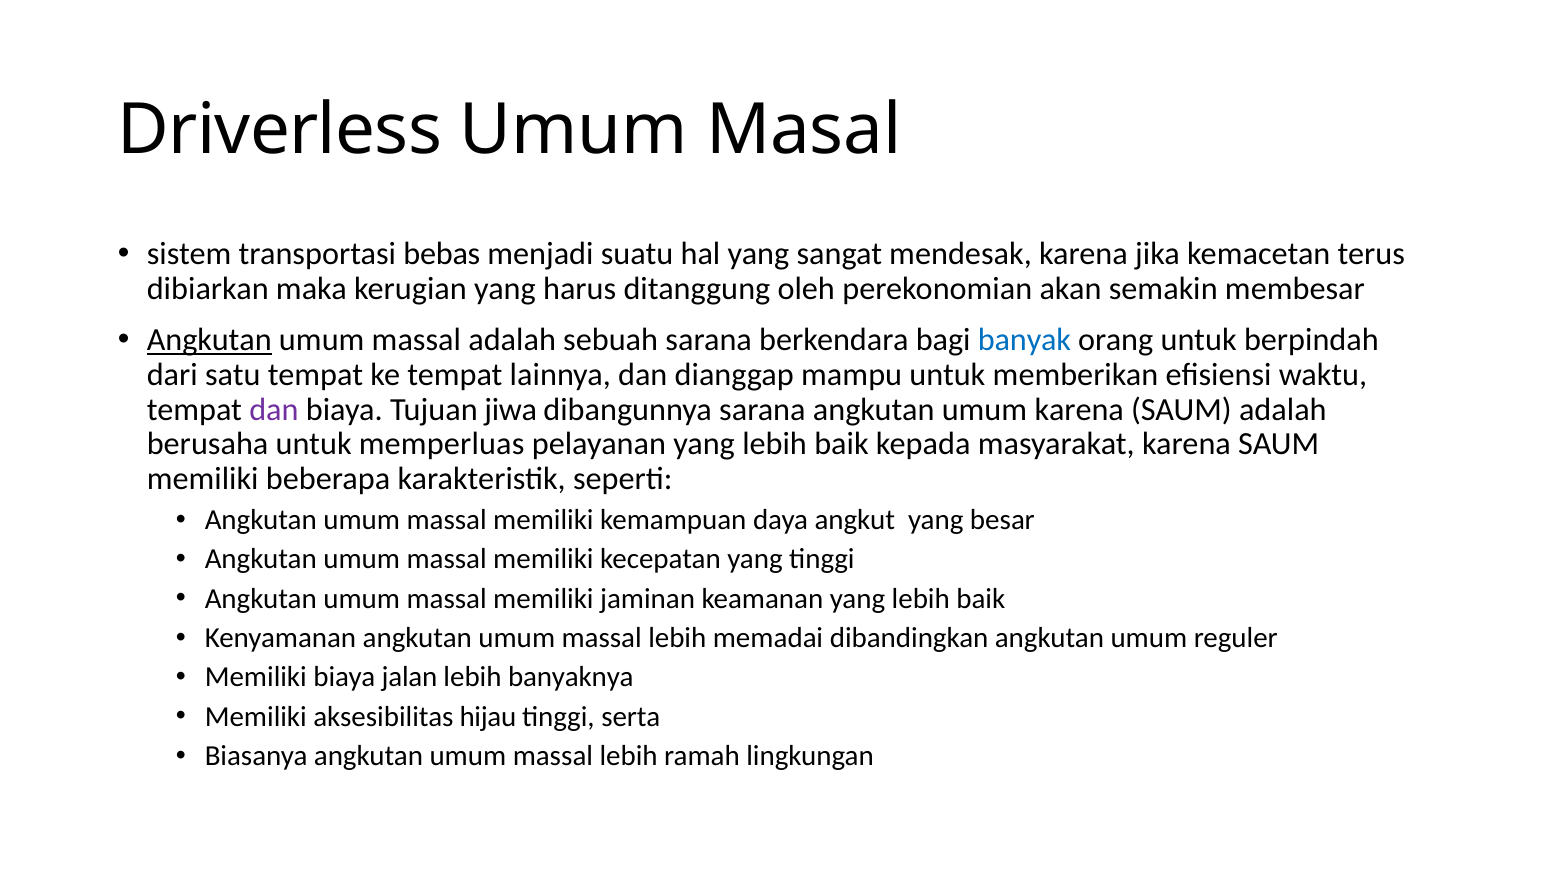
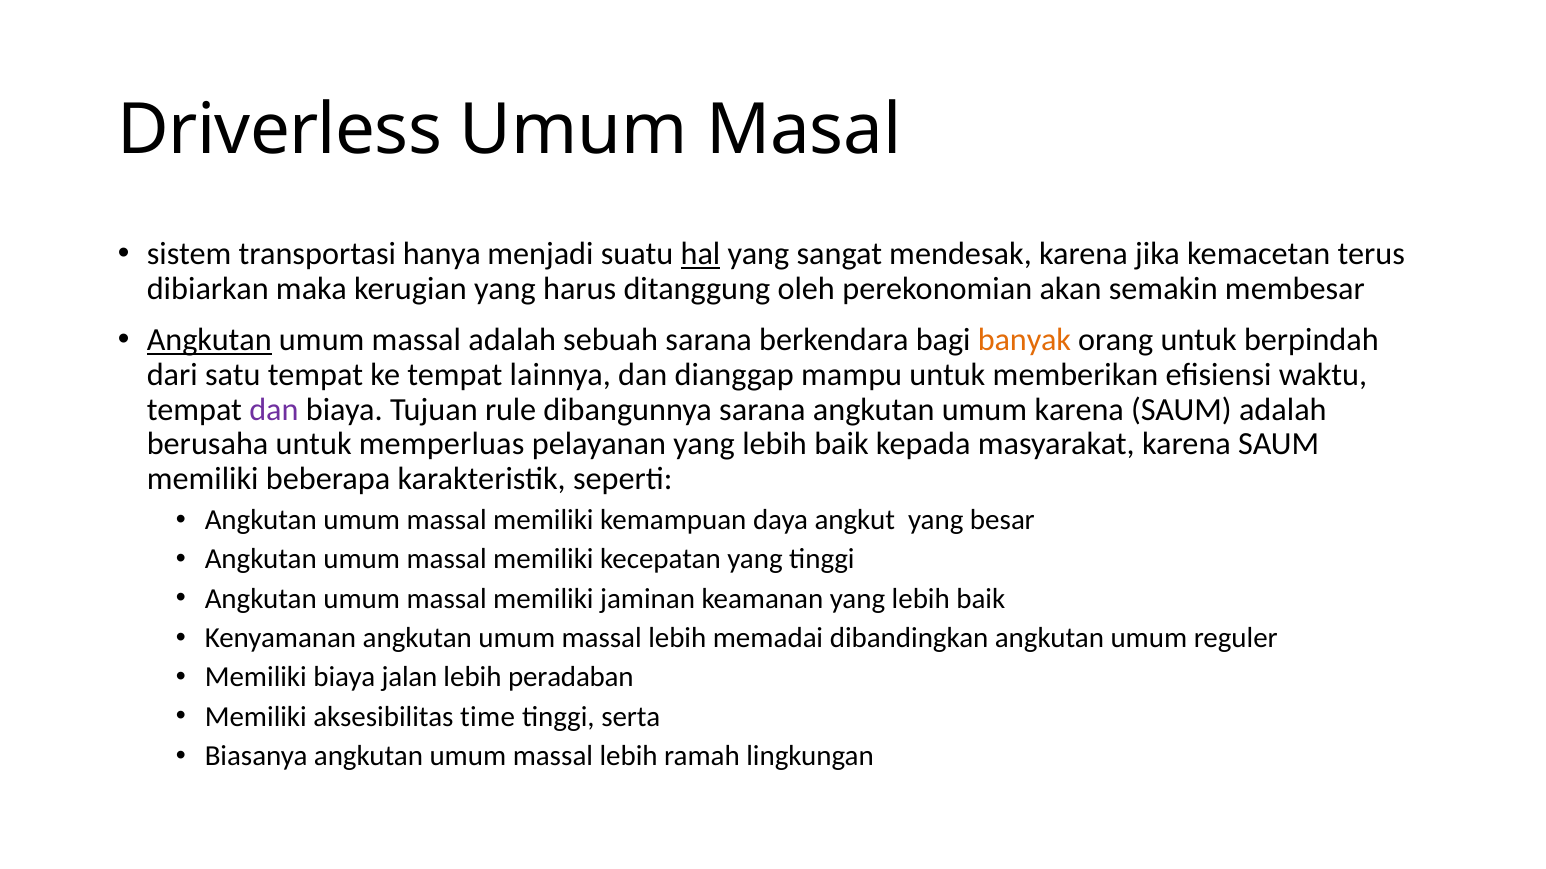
bebas: bebas -> hanya (442, 254)
hal underline: none -> present (700, 254)
banyak colour: blue -> orange (1025, 340)
jiwa: jiwa -> rule (511, 410)
banyaknya: banyaknya -> peradaban (571, 678)
hijau: hijau -> time (488, 717)
